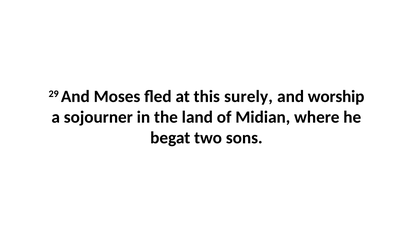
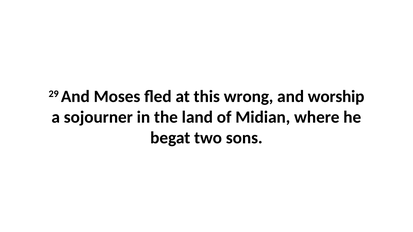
surely: surely -> wrong (249, 97)
